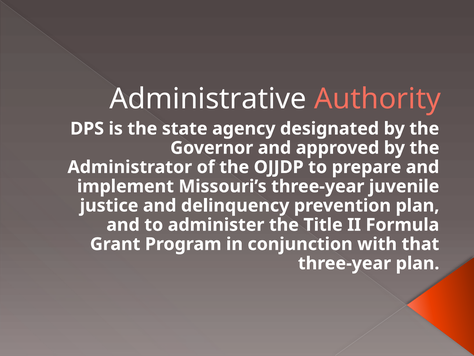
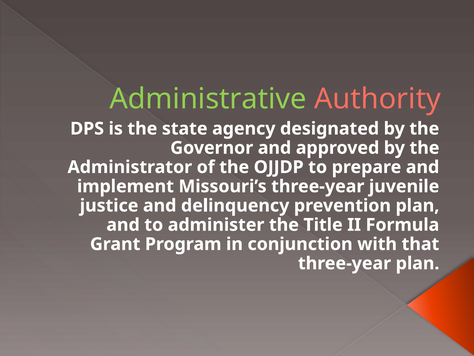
Administrative colour: white -> light green (208, 99)
